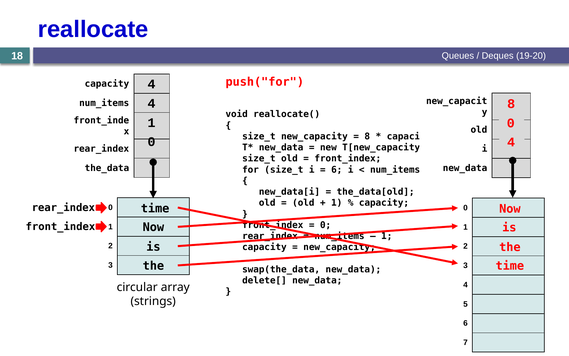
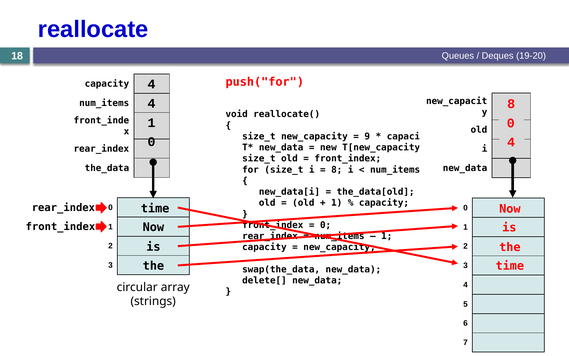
8: 8 -> 9 (367, 136)
6: 6 -> 8 (337, 169)
